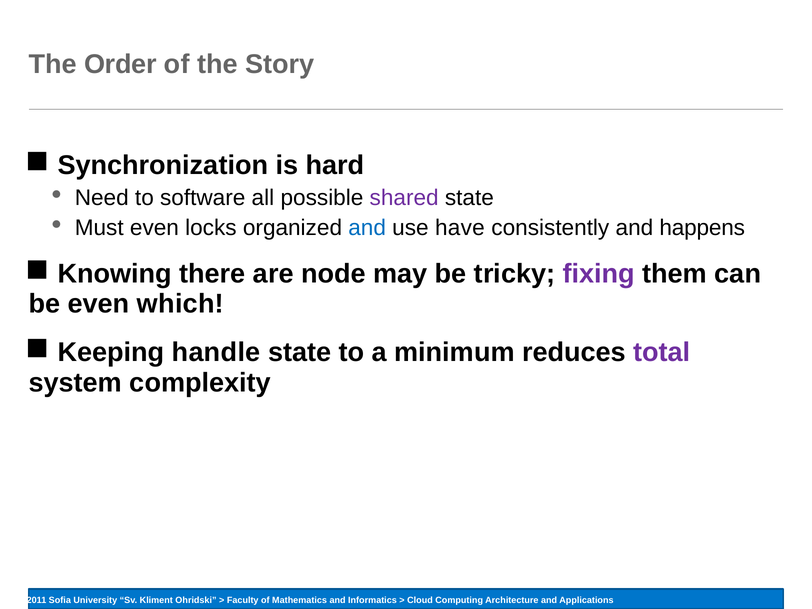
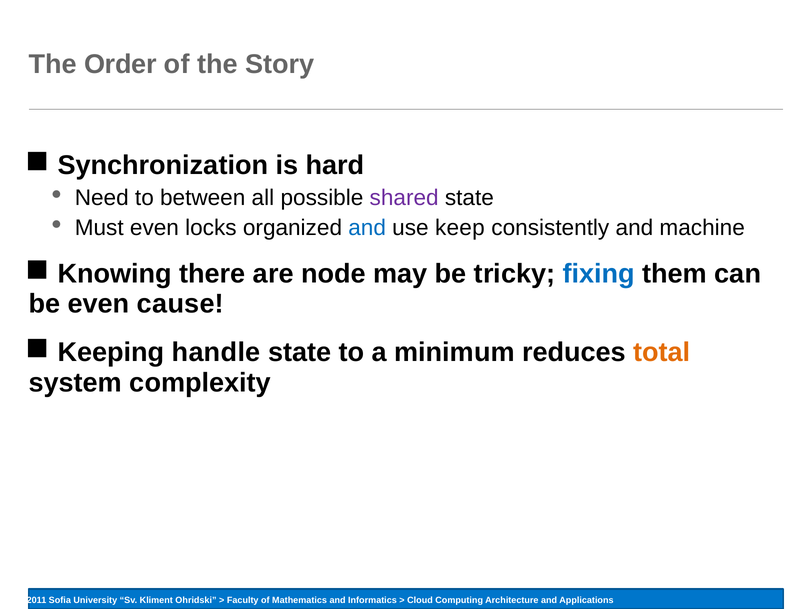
software: software -> between (203, 198)
have: have -> keep (460, 228)
happens: happens -> machine (702, 228)
fixing colour: purple -> blue (599, 274)
which: which -> cause (180, 304)
total colour: purple -> orange (662, 352)
